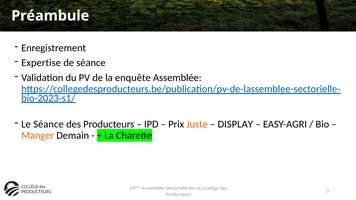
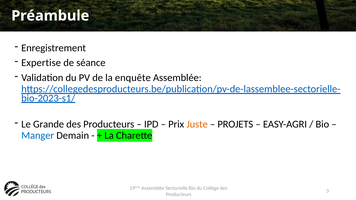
Le Séance: Séance -> Grande (49, 124)
DISPLAY: DISPLAY -> PROJETS (235, 124)
Manger colour: orange -> blue (38, 136)
